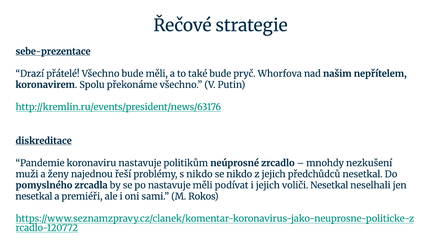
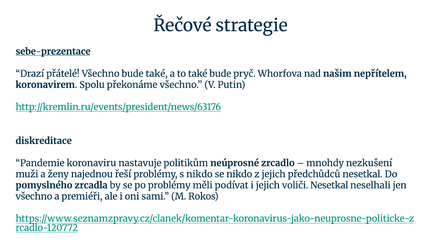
bude měli: měli -> také (157, 74)
diskreditace underline: present -> none (44, 141)
po nastavuje: nastavuje -> problémy (169, 185)
nesetkal: nesetkal -> všechno (34, 197)
